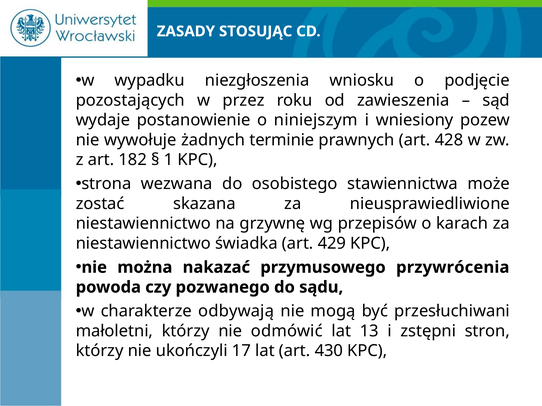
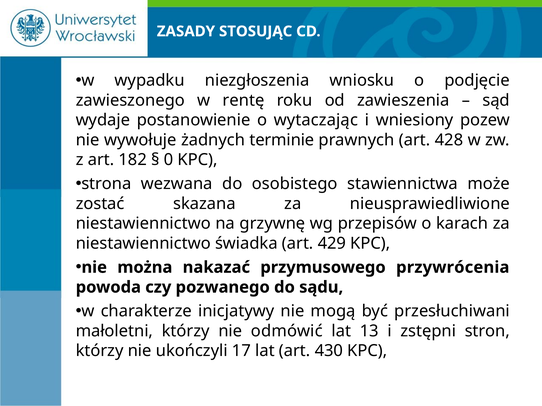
pozostających: pozostających -> zawieszonego (130, 100)
przez: przez -> rentę (244, 100)
niniejszym: niniejszym -> wytaczając (316, 120)
1: 1 -> 0 (169, 160)
odbywają: odbywają -> inicjatywy (236, 312)
